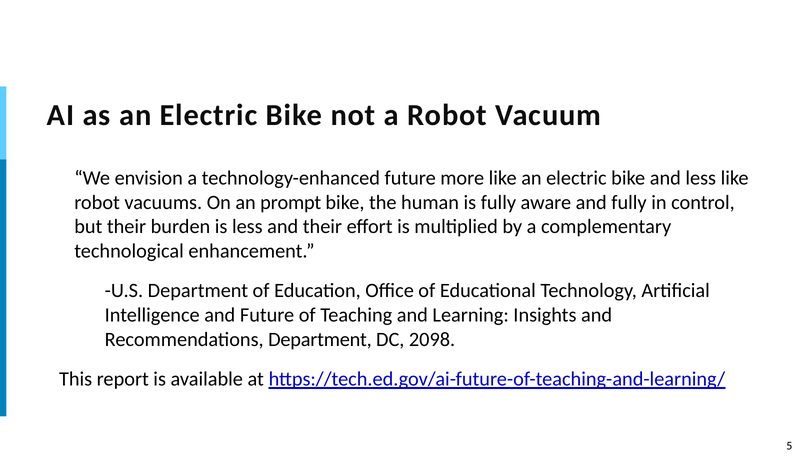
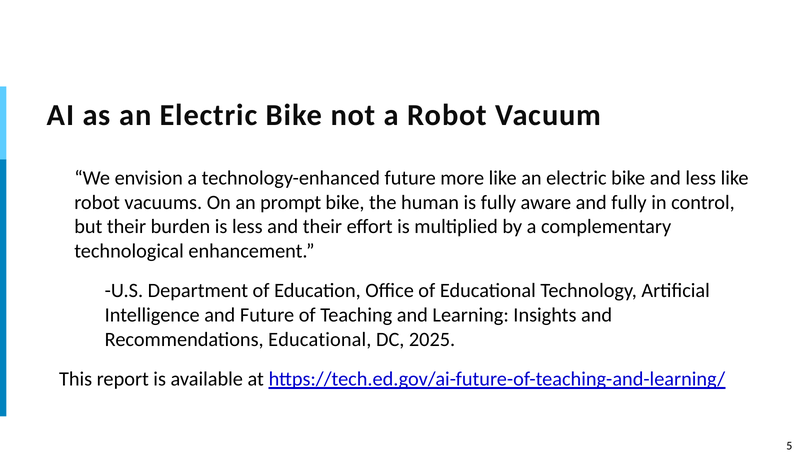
Recommendations Department: Department -> Educational (320, 339)
2098: 2098 -> 2025 (432, 339)
